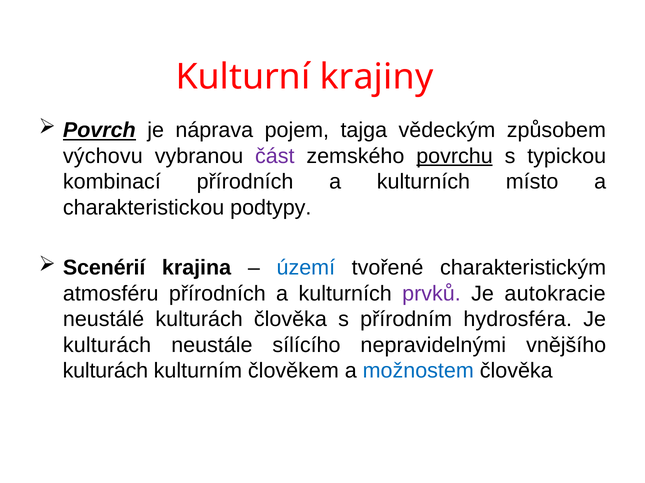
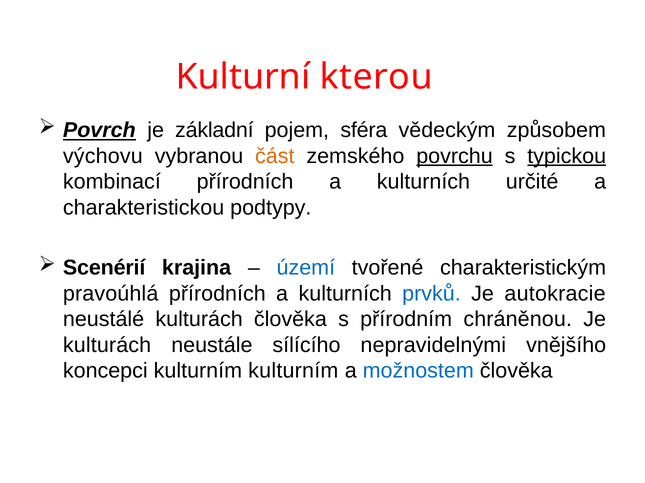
krajiny: krajiny -> kterou (376, 77)
náprava: náprava -> základní (214, 131)
tajga: tajga -> sféra (364, 131)
část colour: purple -> orange (275, 156)
typickou underline: none -> present (567, 156)
místo: místo -> určité (532, 182)
atmosféru: atmosféru -> pravoúhlá (111, 294)
prvků colour: purple -> blue (431, 294)
hydrosféra: hydrosféra -> chráněnou (518, 320)
kulturách: kulturách -> koncepci (105, 371)
kulturním člověkem: člověkem -> kulturním (293, 371)
